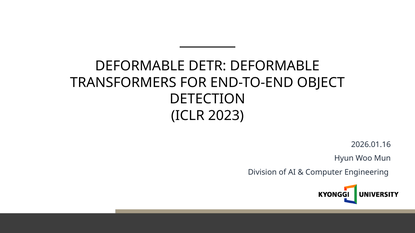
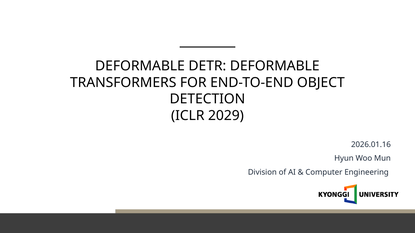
2023: 2023 -> 2029 (226, 116)
